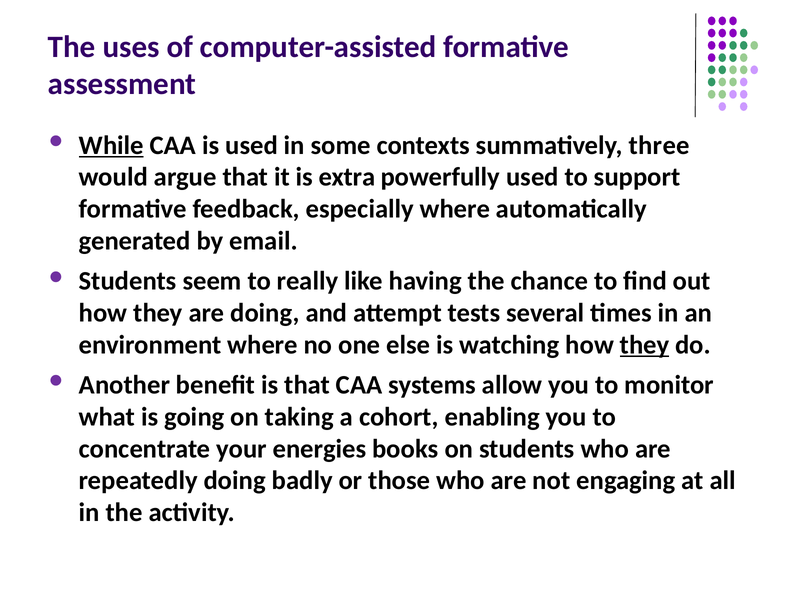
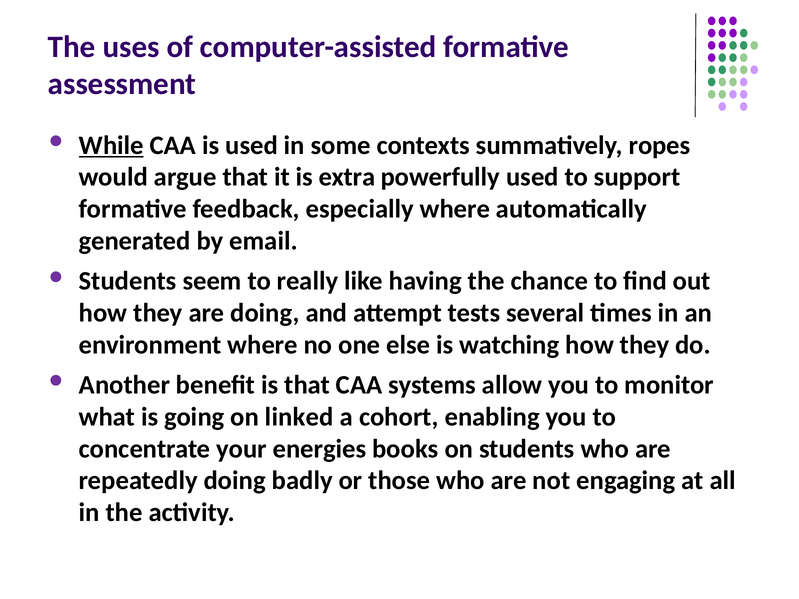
three: three -> ropes (660, 145)
they underline: present -> none (645, 345)
taking: taking -> linked (299, 417)
